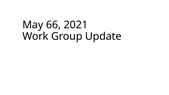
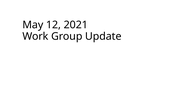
66: 66 -> 12 (53, 25)
